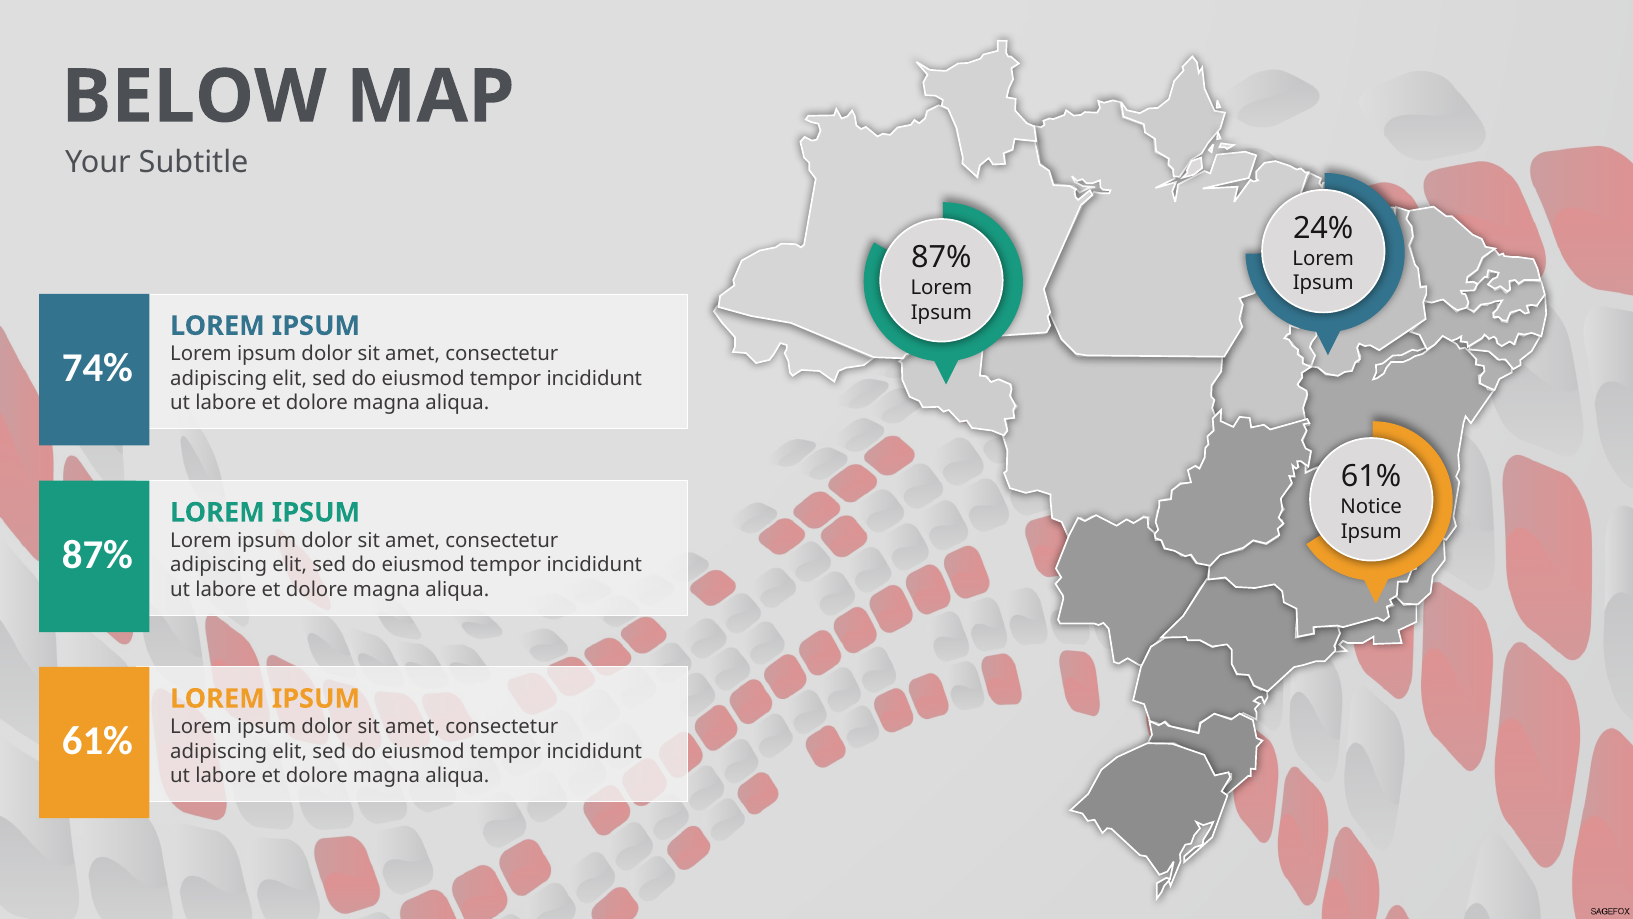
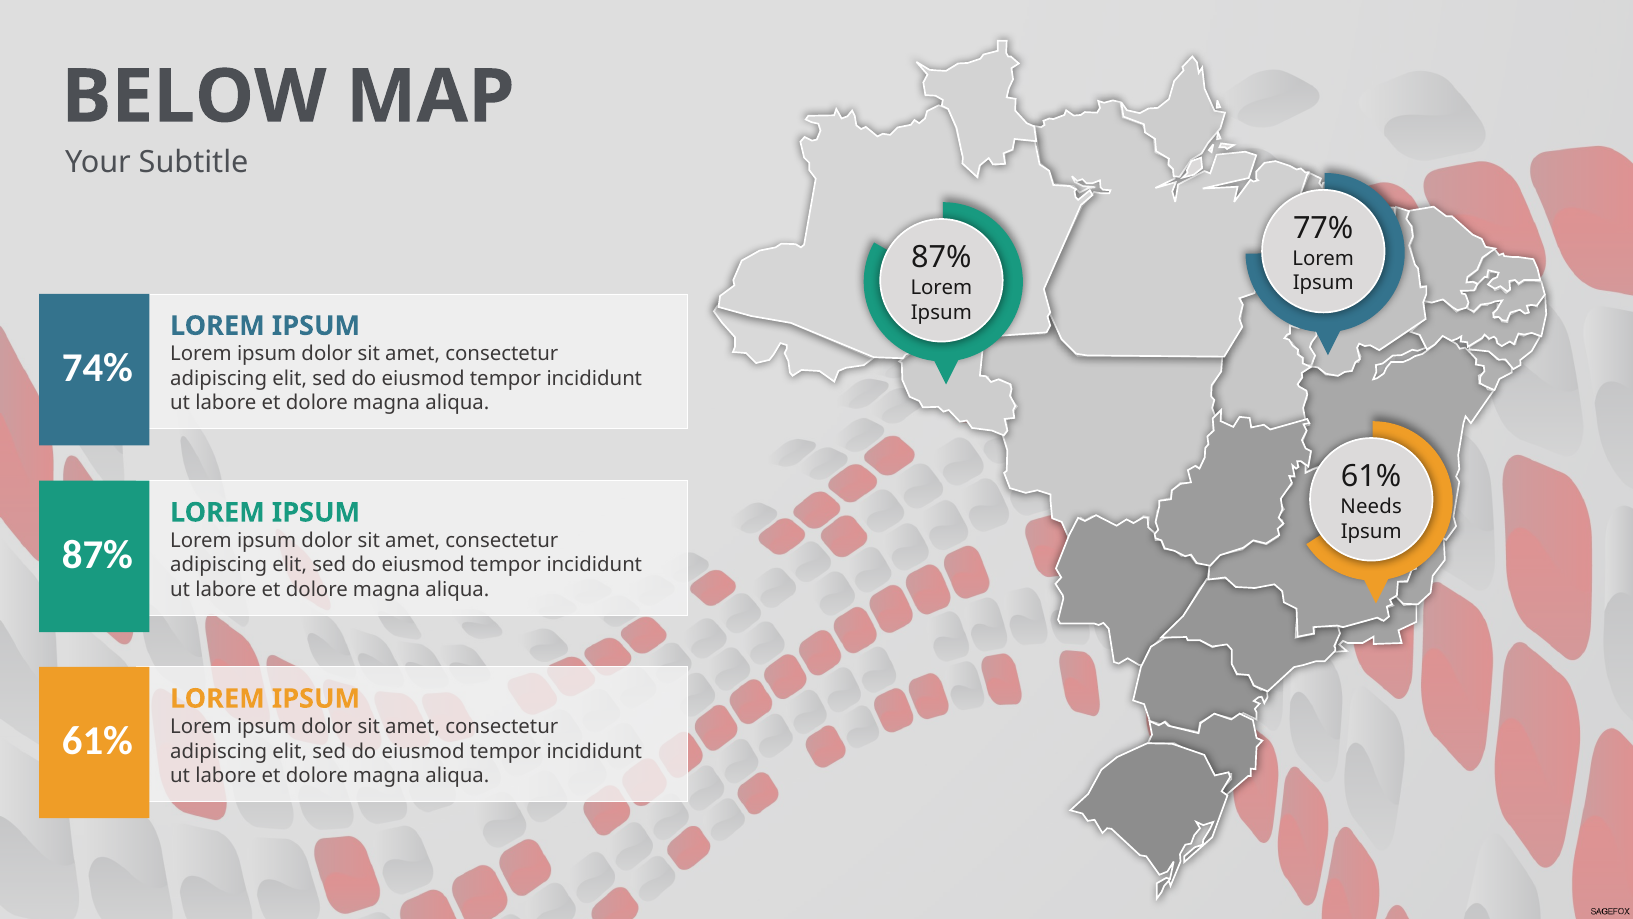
24%: 24% -> 77% (1323, 229)
Notice: Notice -> Needs (1371, 507)
